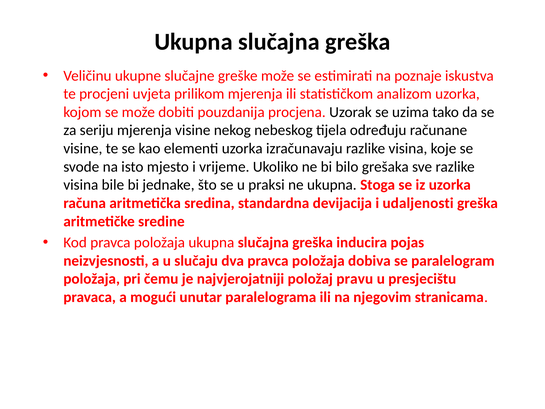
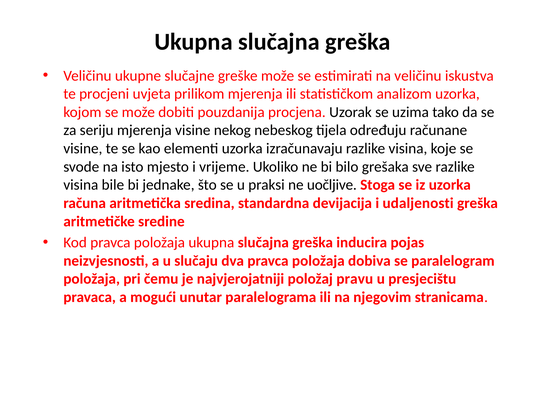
na poznaje: poznaje -> veličinu (418, 76)
ne ukupna: ukupna -> uočljive (332, 185)
